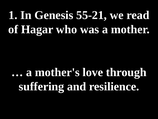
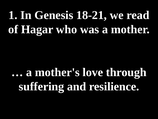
55-21: 55-21 -> 18-21 (92, 15)
